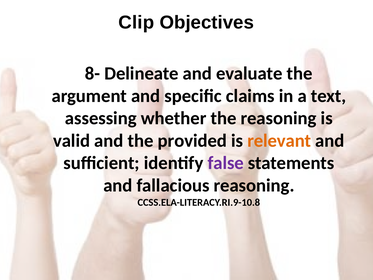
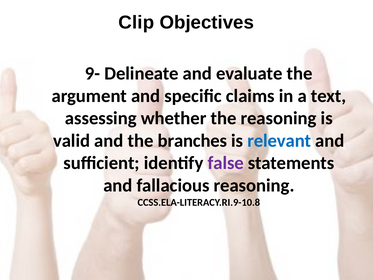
8-: 8- -> 9- (93, 73)
provided: provided -> branches (192, 141)
relevant colour: orange -> blue (279, 141)
